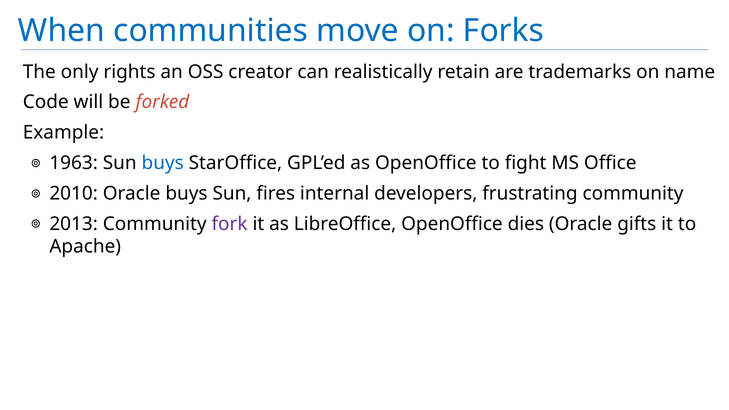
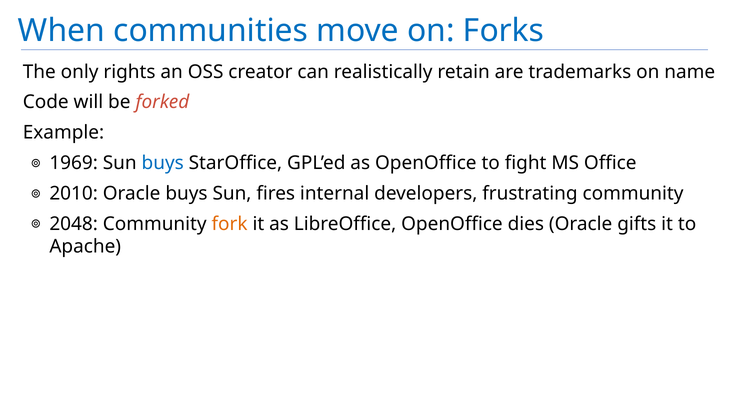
1963: 1963 -> 1969 (74, 163)
2013: 2013 -> 2048 (74, 224)
fork colour: purple -> orange (230, 224)
